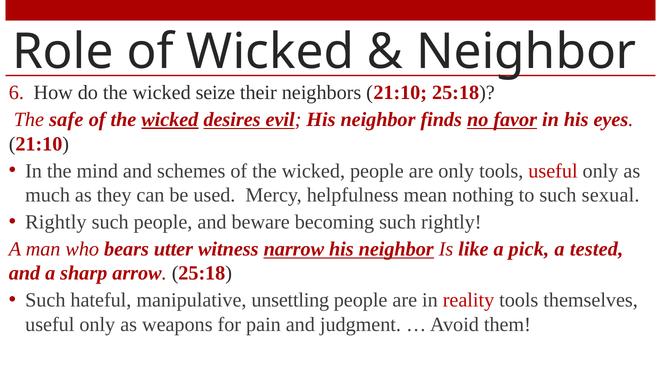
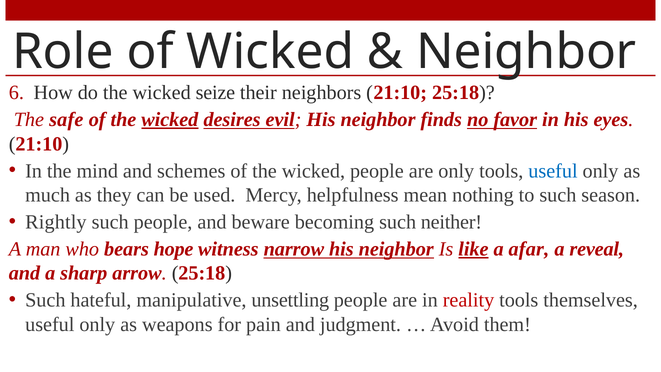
useful colour: red -> blue (553, 171)
sexual: sexual -> season (611, 195)
such rightly: rightly -> neither (451, 222)
utter: utter -> hope (174, 249)
like underline: none -> present (473, 249)
pick: pick -> afar (529, 249)
tested: tested -> reveal (597, 249)
